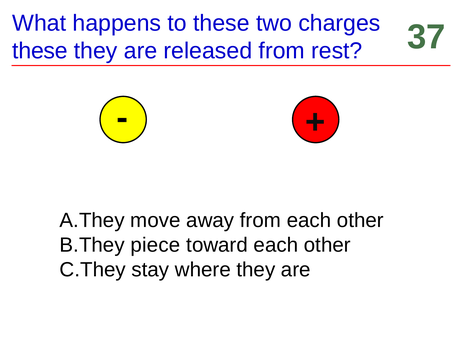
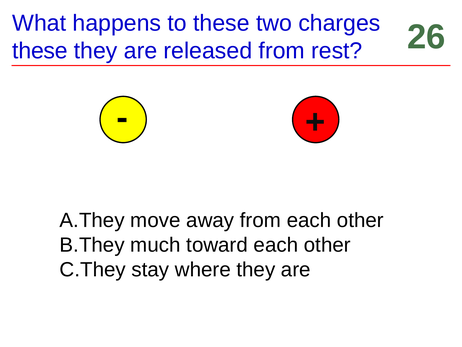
37: 37 -> 26 (426, 37)
piece: piece -> much (155, 245)
